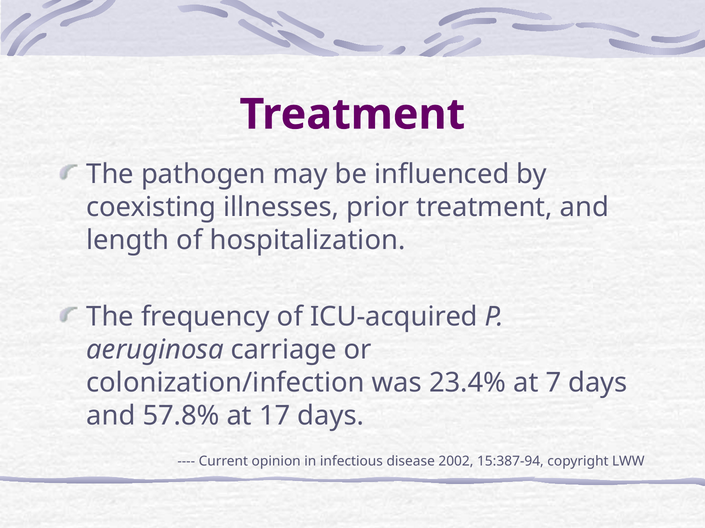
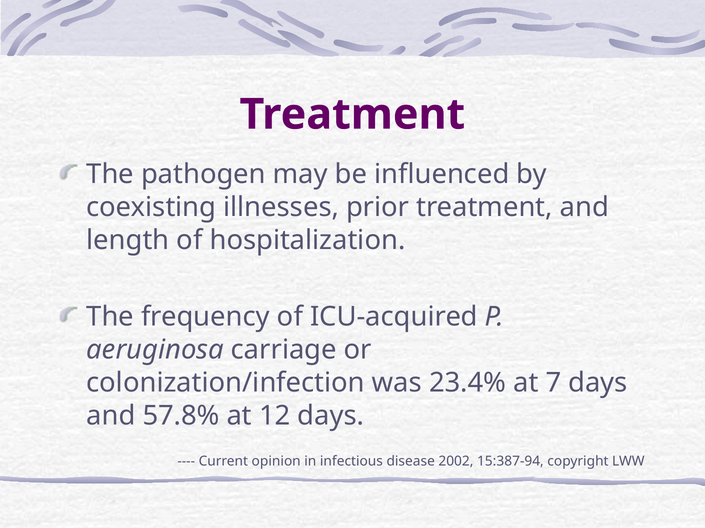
17: 17 -> 12 (275, 416)
